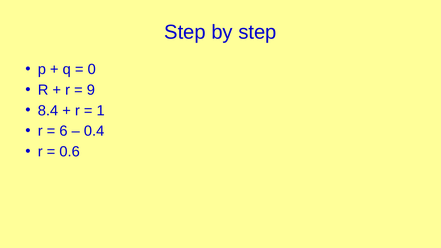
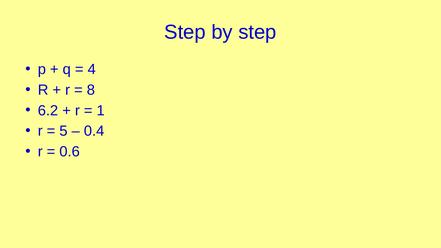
0: 0 -> 4 (92, 69)
9: 9 -> 8 (91, 90)
8.4: 8.4 -> 6.2 (48, 111)
6: 6 -> 5 (63, 131)
